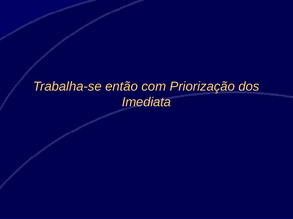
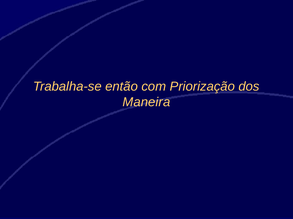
Imediata: Imediata -> Maneira (146, 102)
